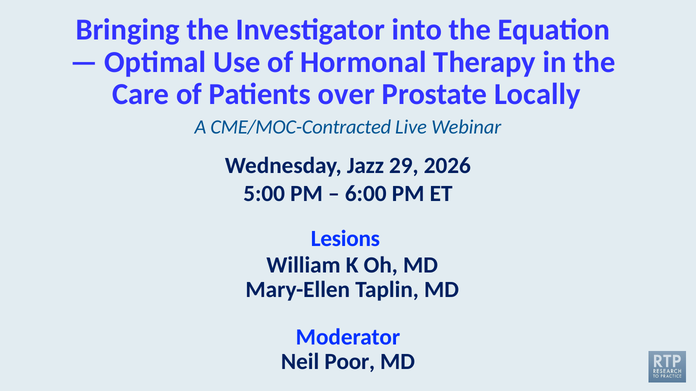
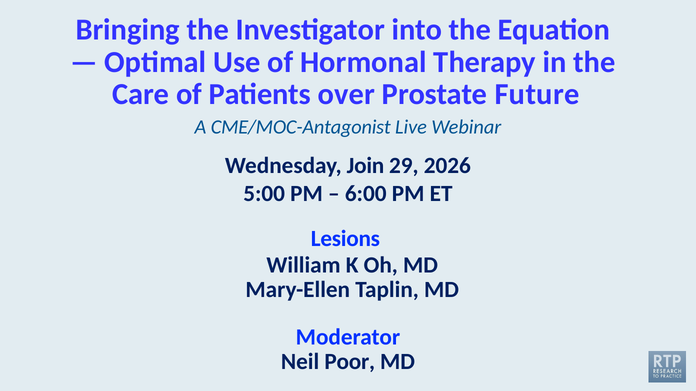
Locally: Locally -> Future (537, 94)
CME/MOC-Contracted: CME/MOC-Contracted -> CME/MOC-Antagonist (301, 127)
Jazz: Jazz -> Join (365, 166)
